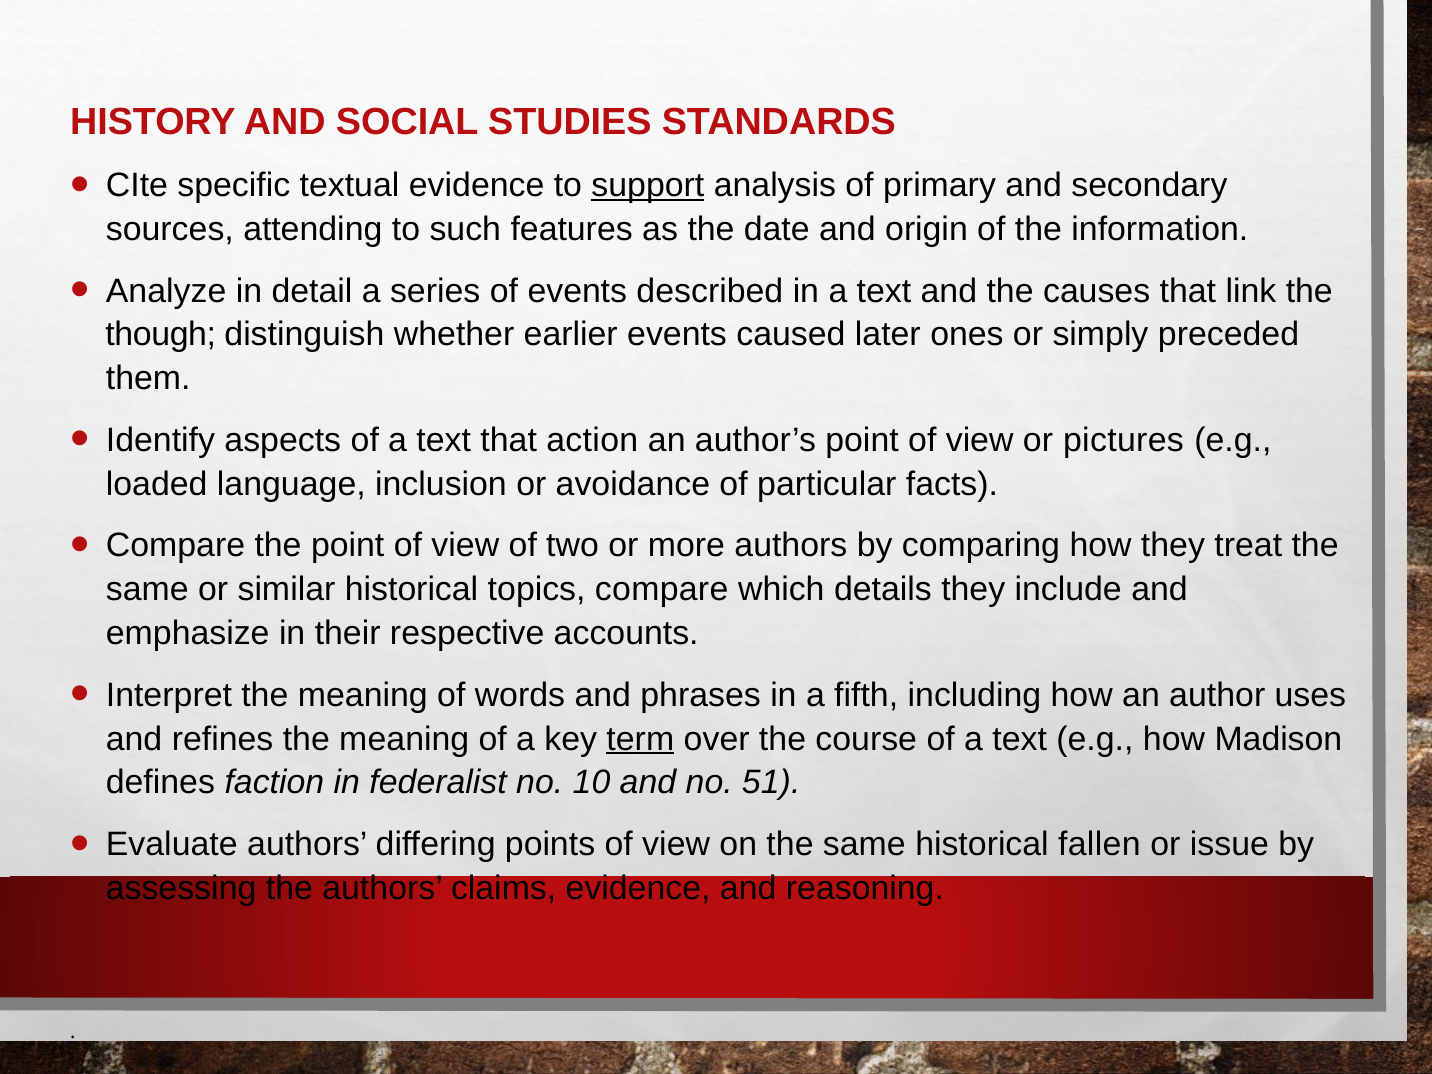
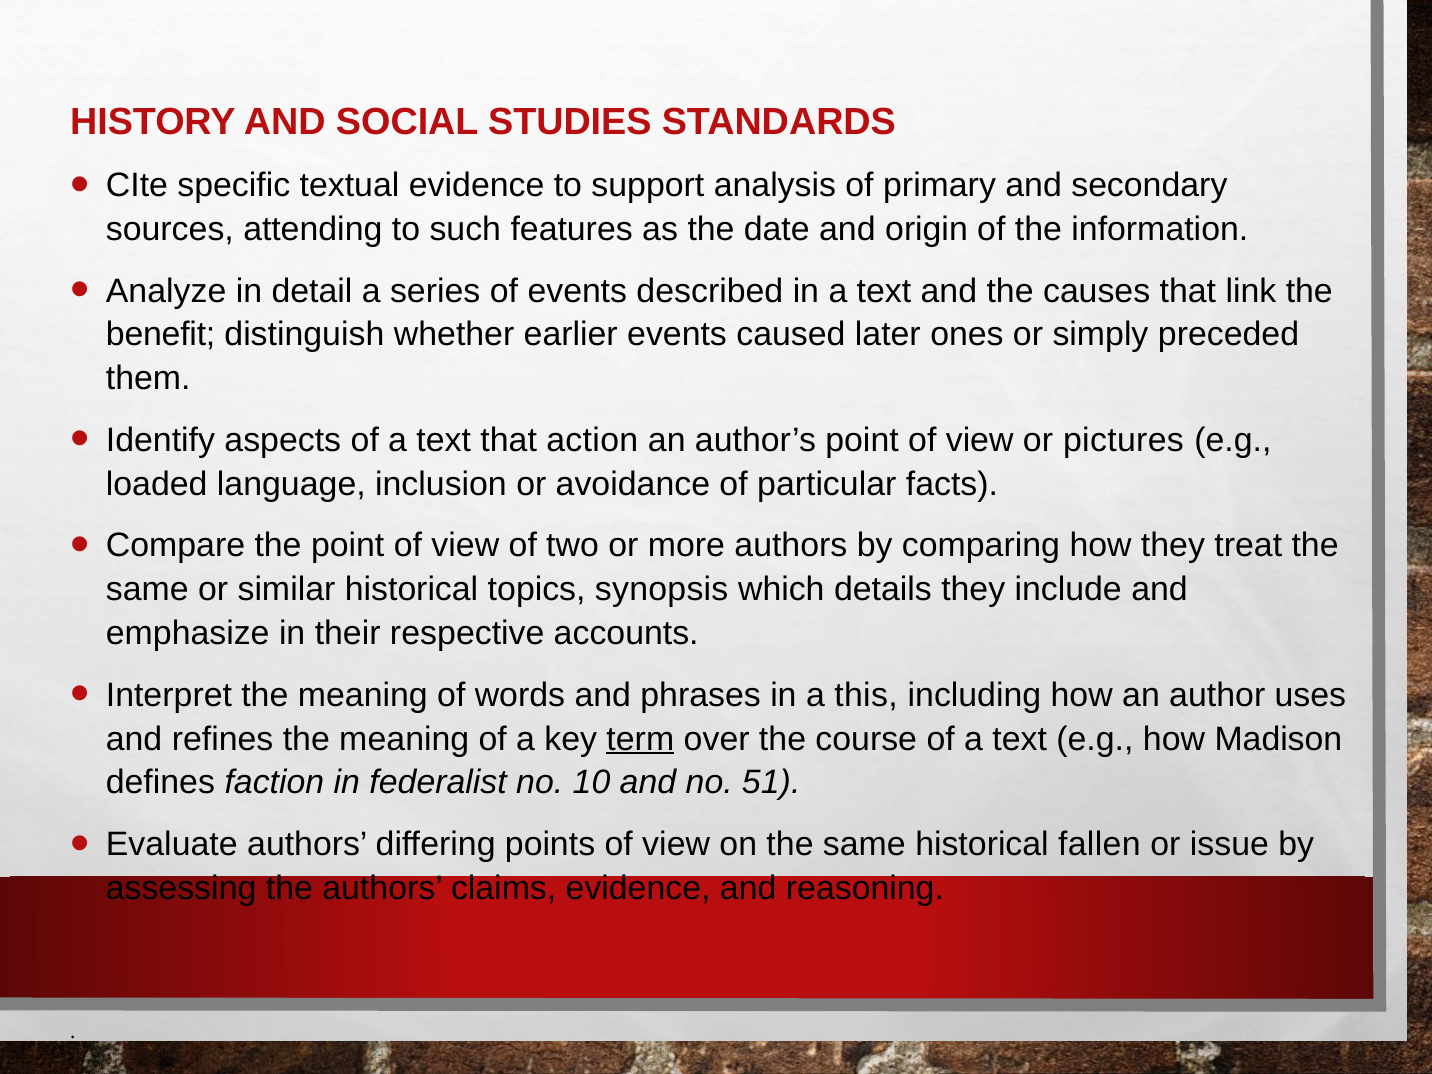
support underline: present -> none (648, 186)
though: though -> benefit (161, 335)
topics compare: compare -> synopsis (662, 590)
fifth: fifth -> this (866, 695)
